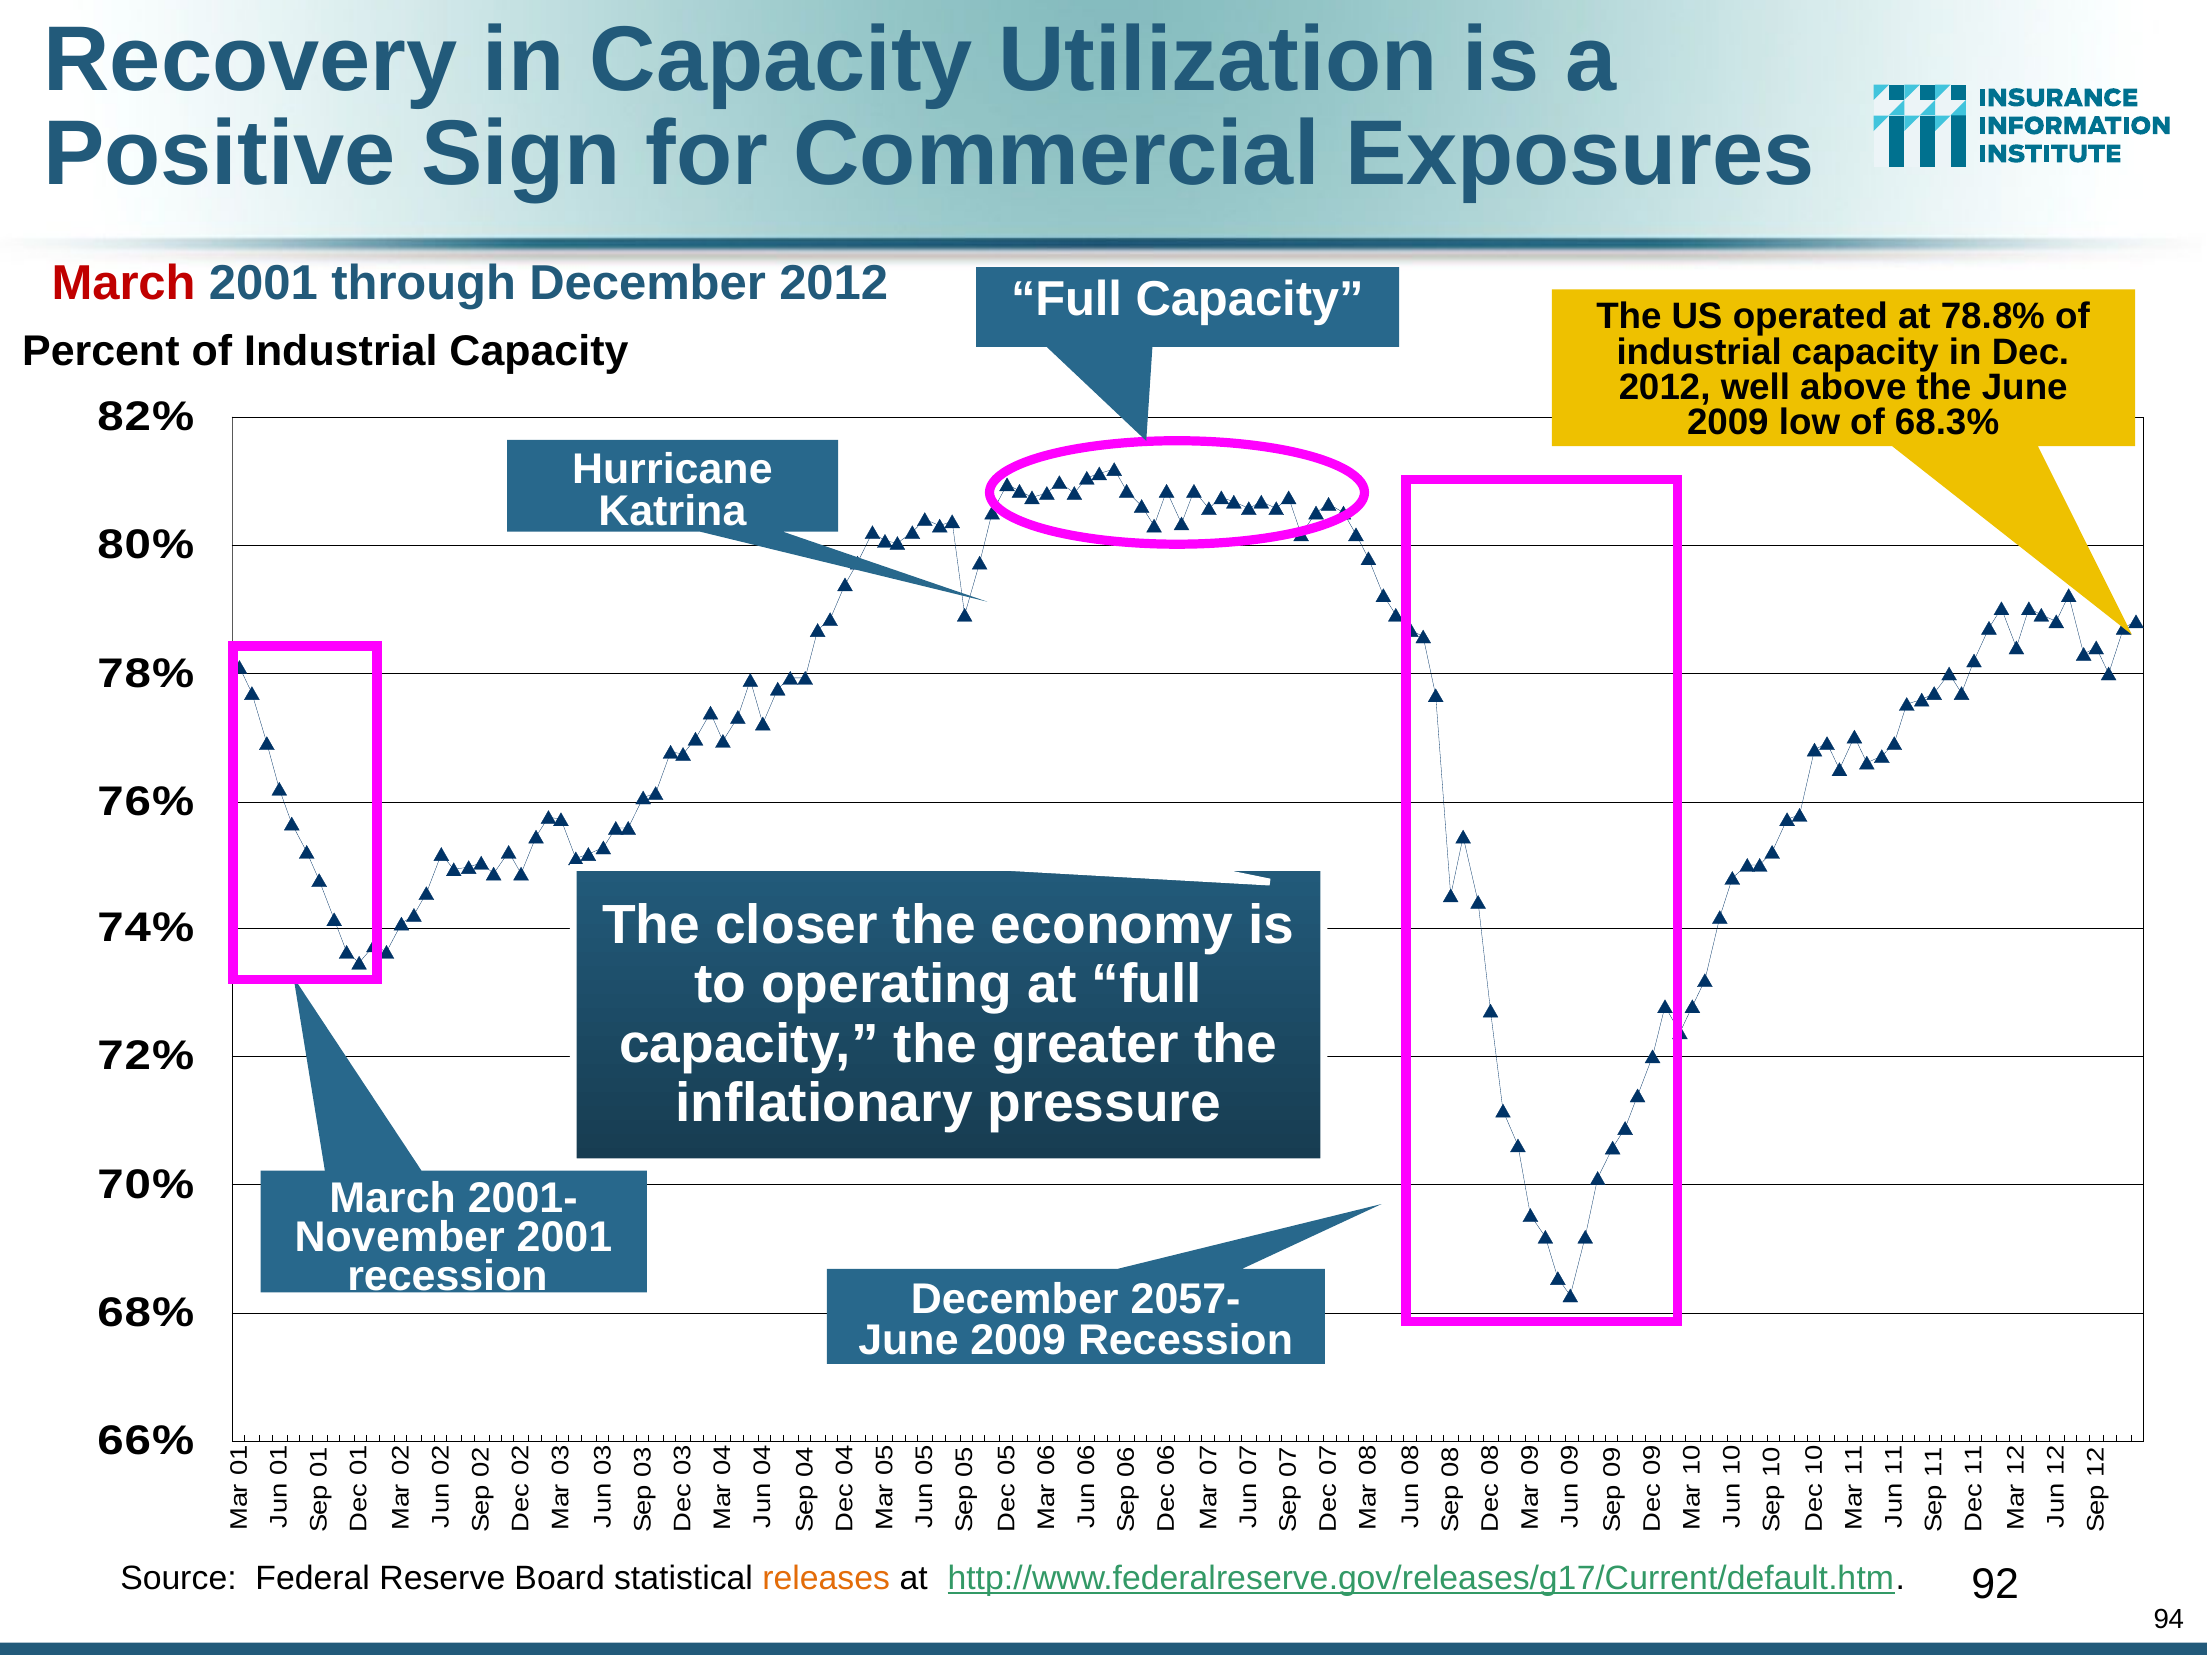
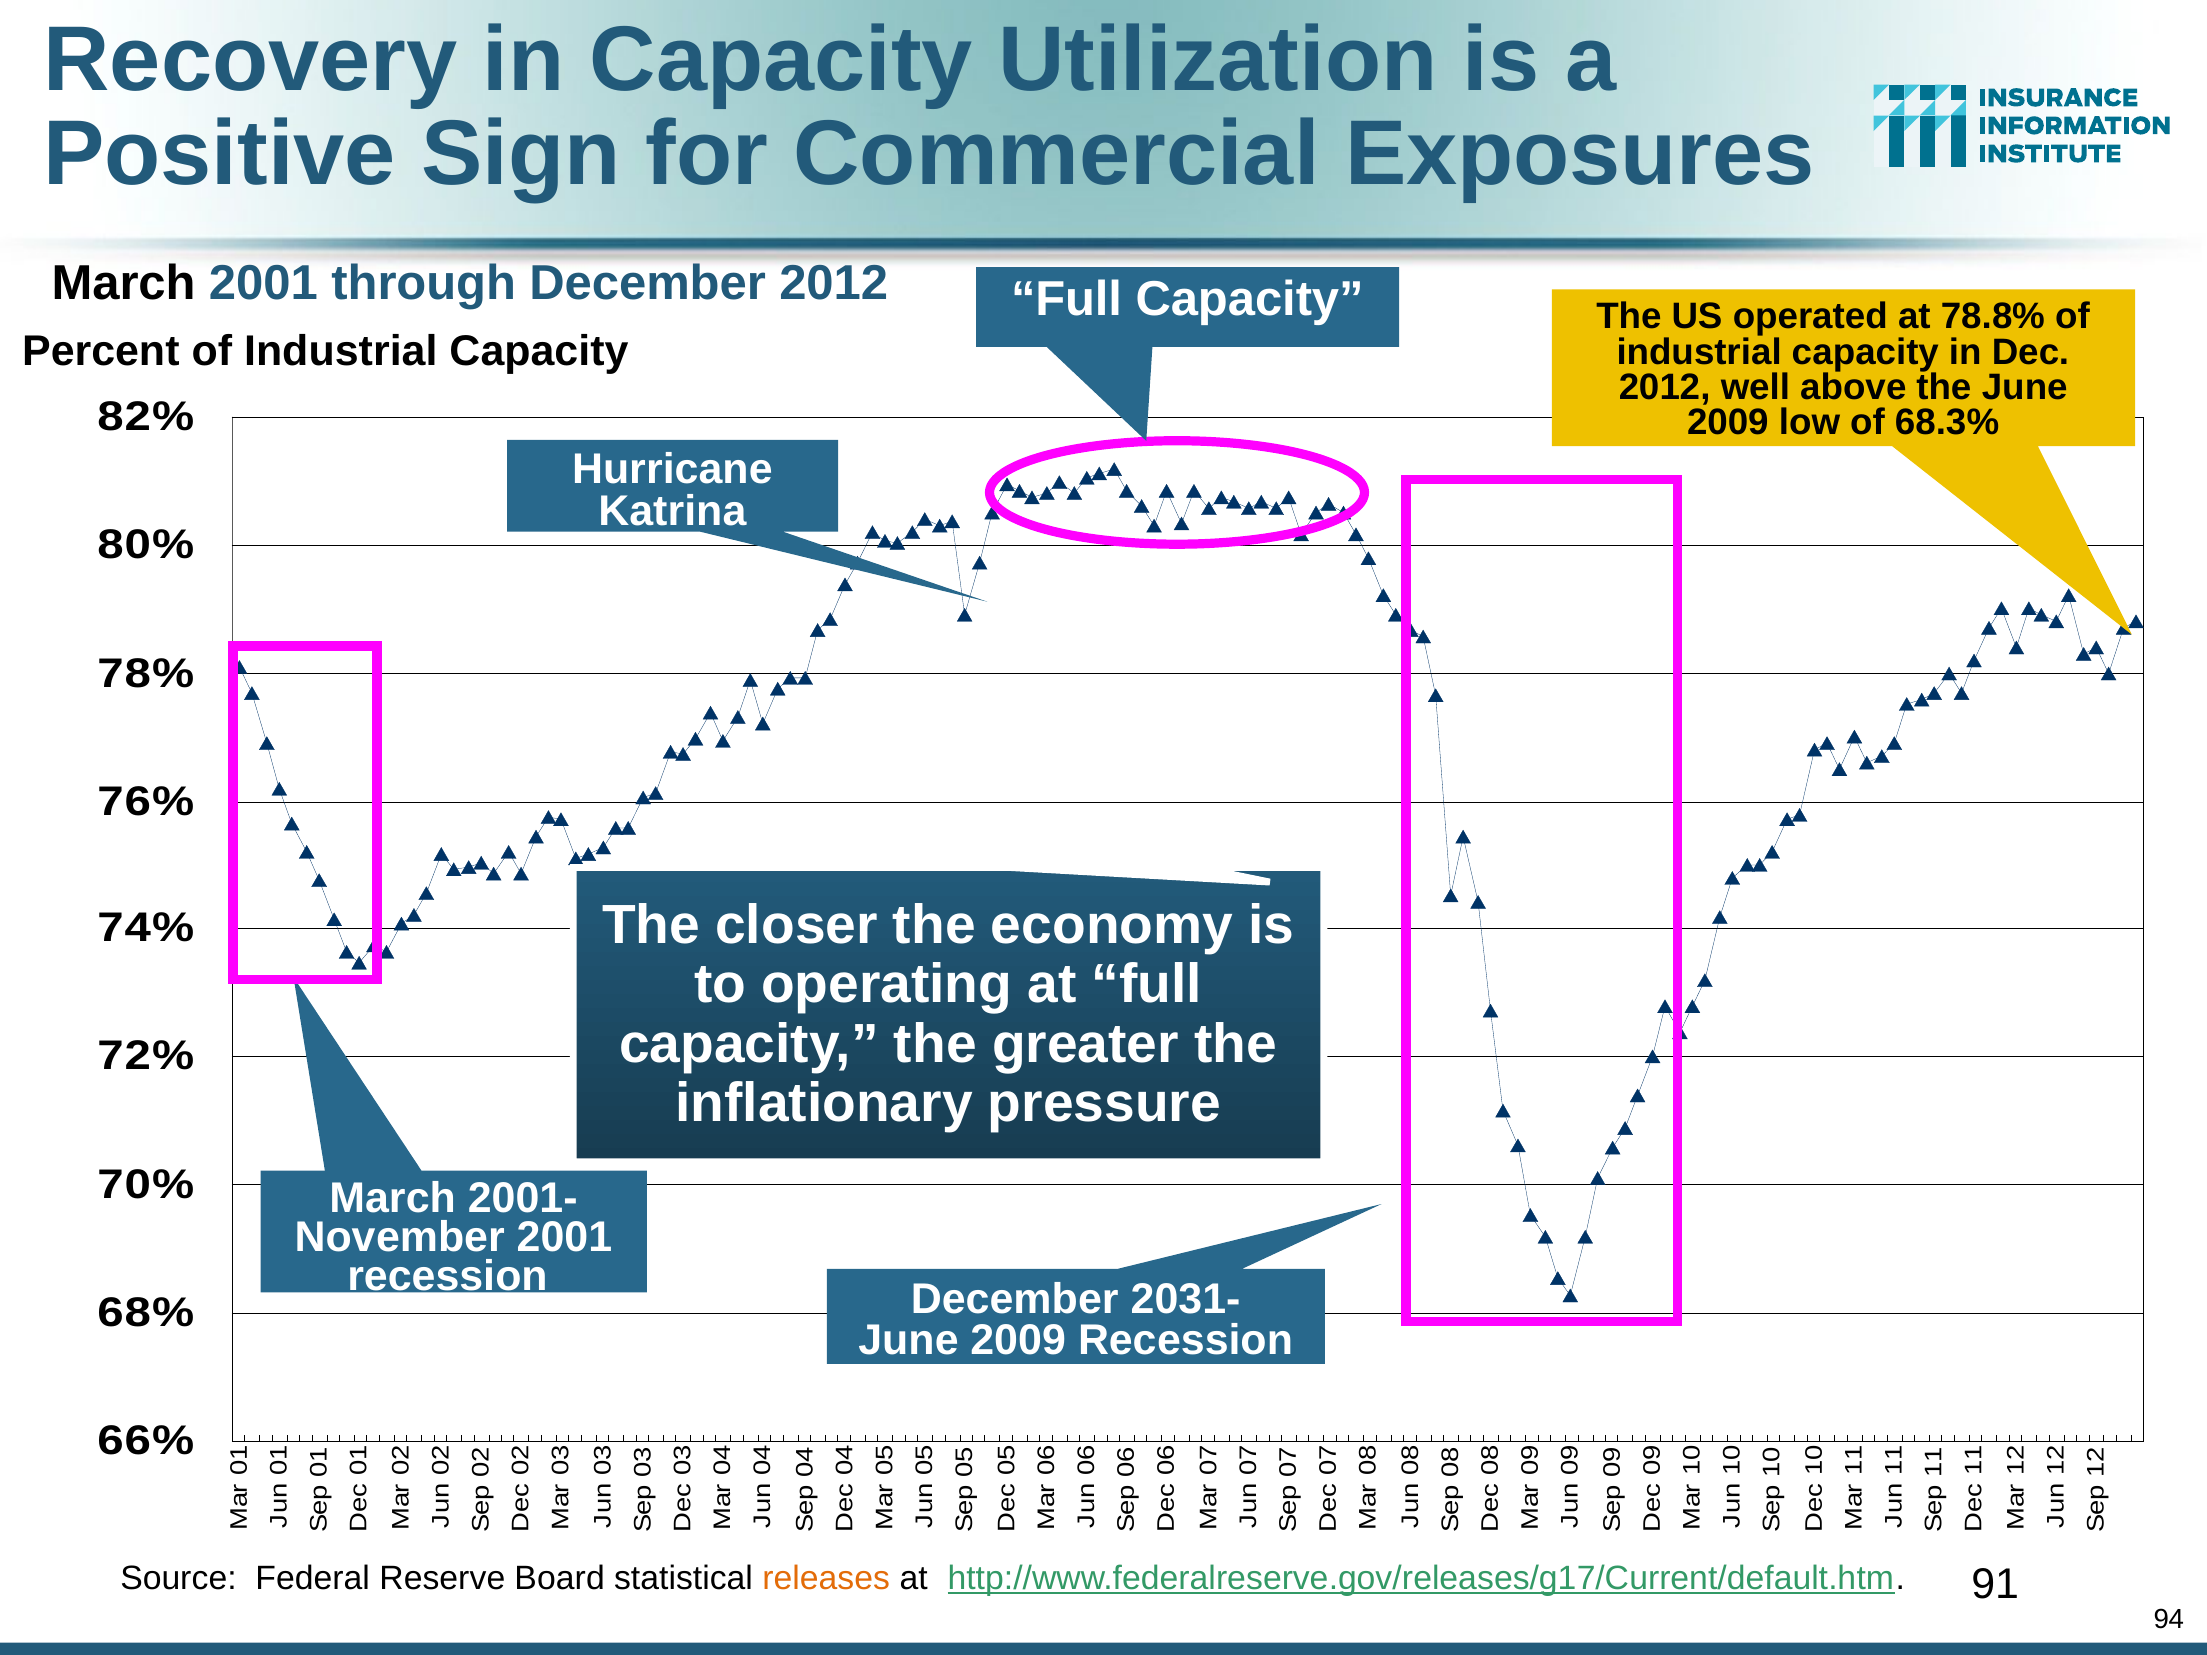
March colour: red -> black (124, 283)
2057-: 2057- -> 2031- (1186, 1299)
92: 92 -> 91 (1995, 1585)
